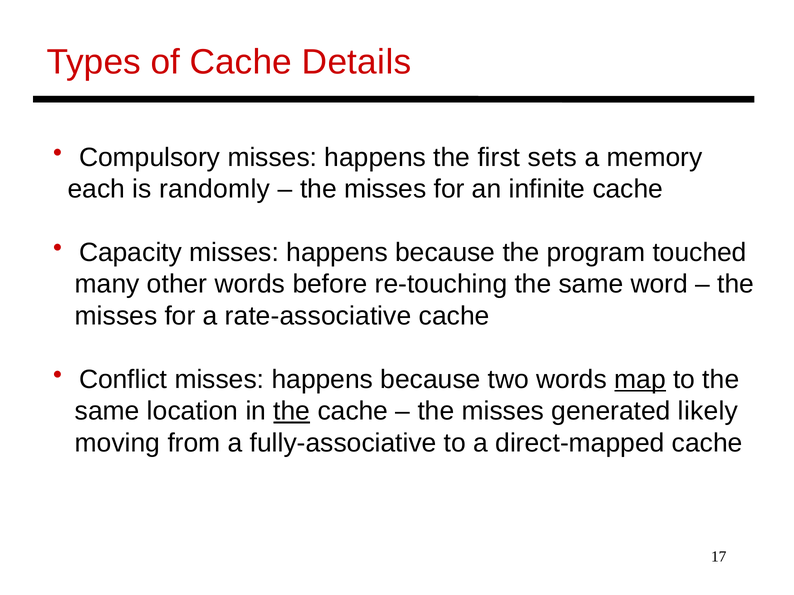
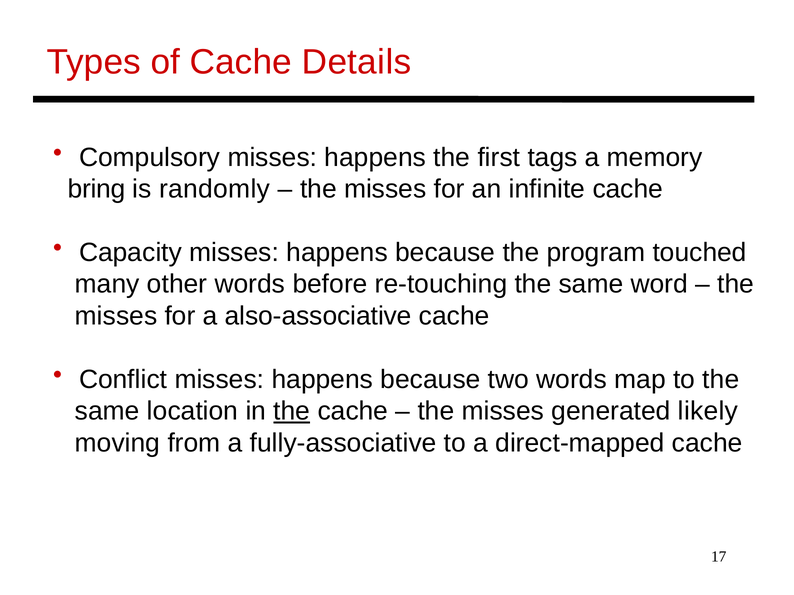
sets: sets -> tags (552, 157)
each: each -> bring (96, 189)
rate-associative: rate-associative -> also-associative (318, 316)
map underline: present -> none (640, 380)
